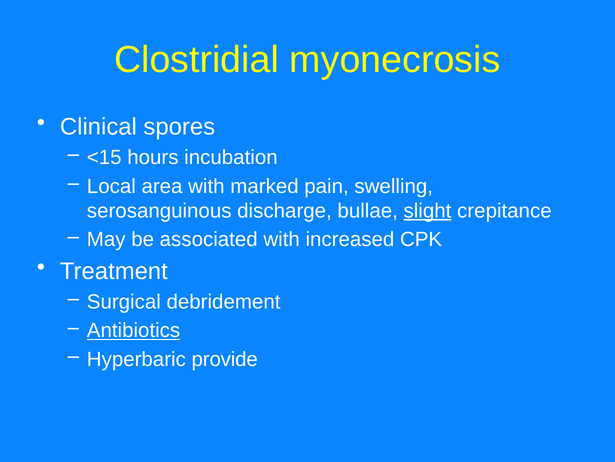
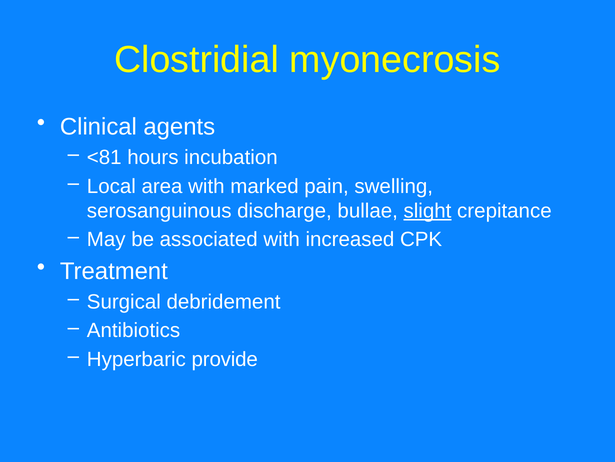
spores: spores -> agents (179, 127)
<15: <15 -> <81 (104, 157)
Antibiotics underline: present -> none (134, 330)
